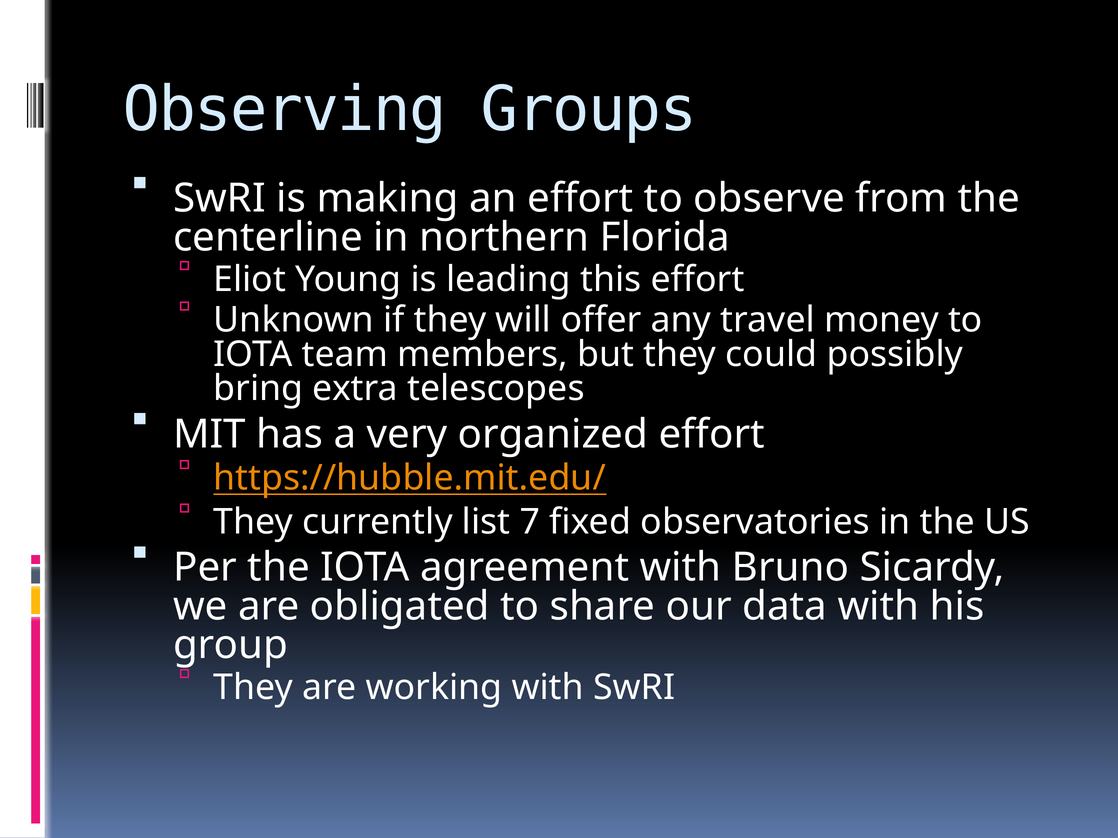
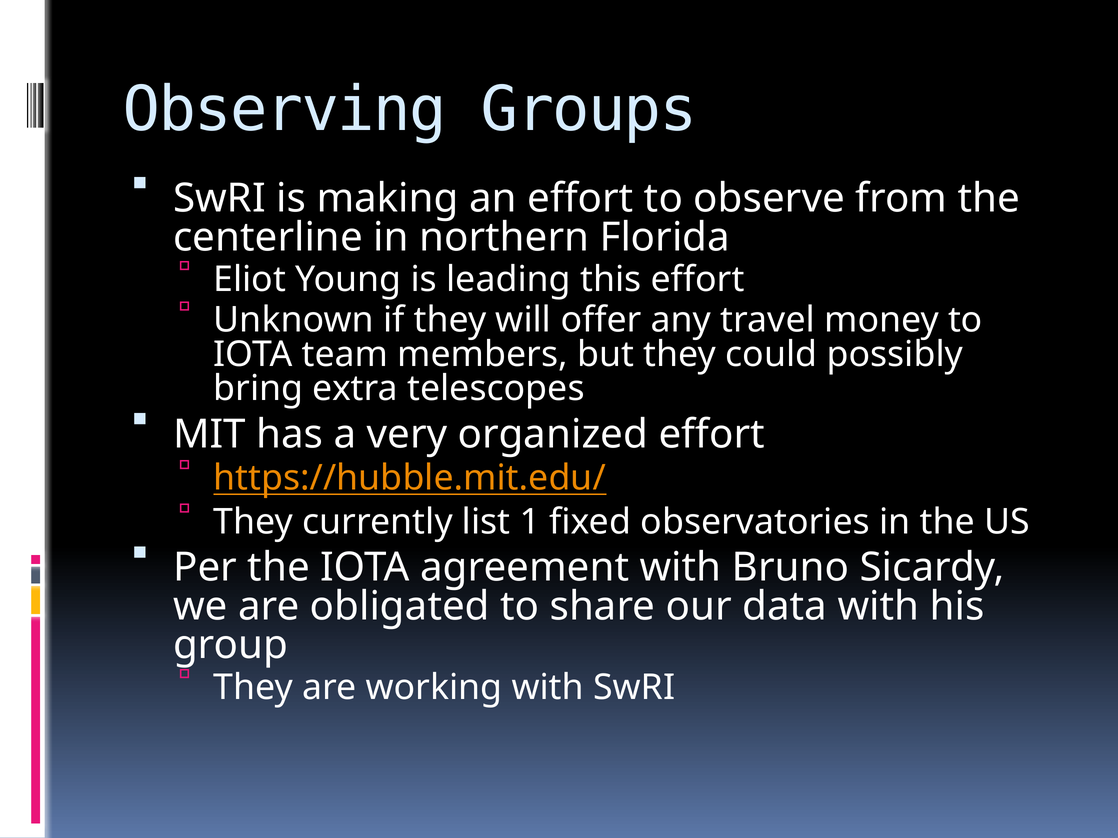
7: 7 -> 1 (530, 522)
